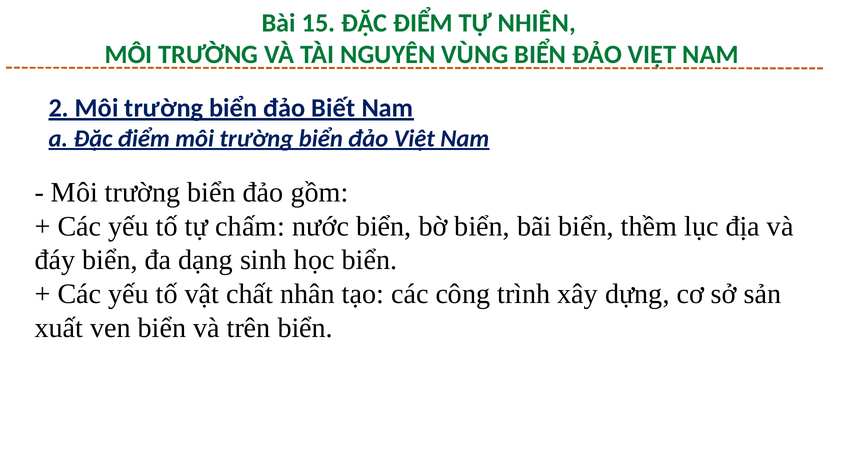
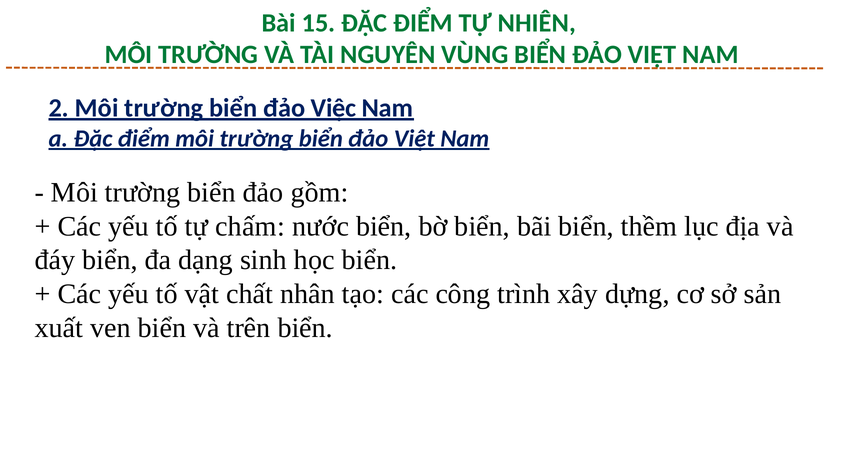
Biết: Biết -> Việc (334, 108)
